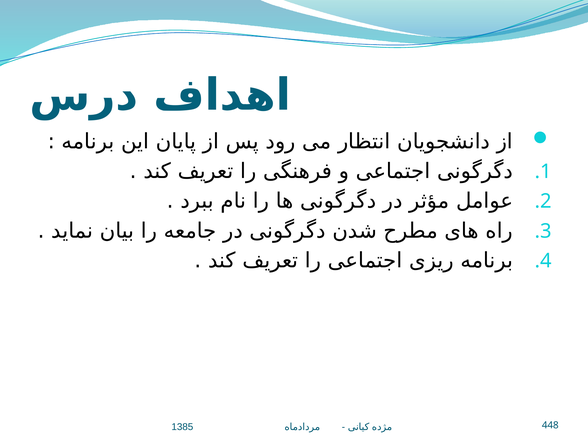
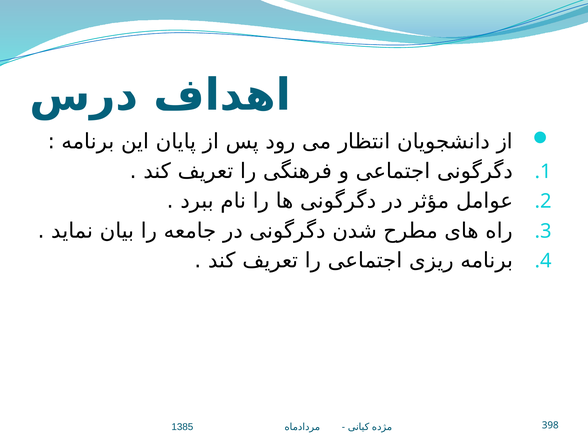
448: 448 -> 398 (550, 425)
